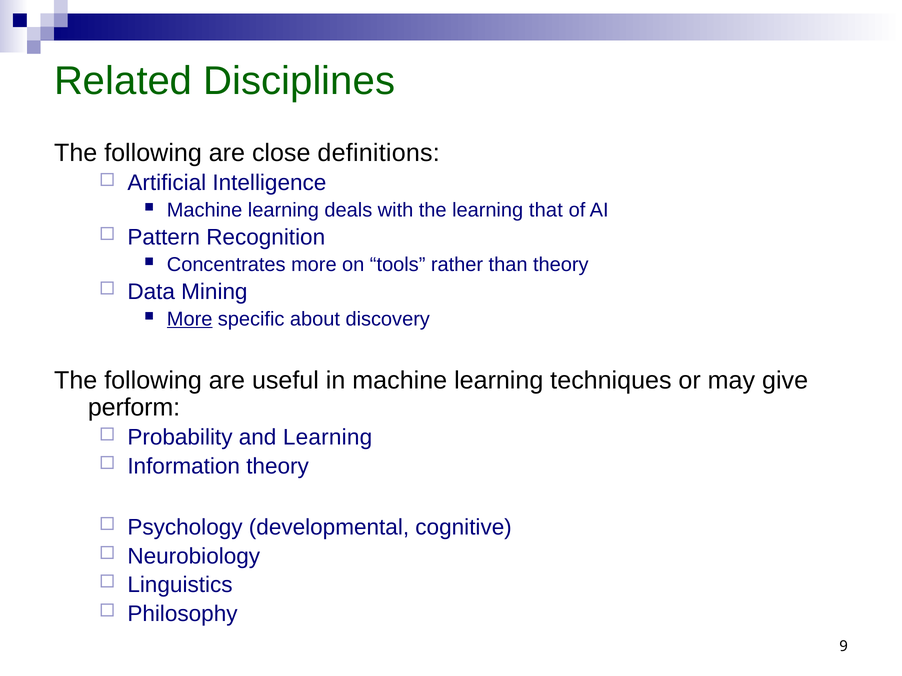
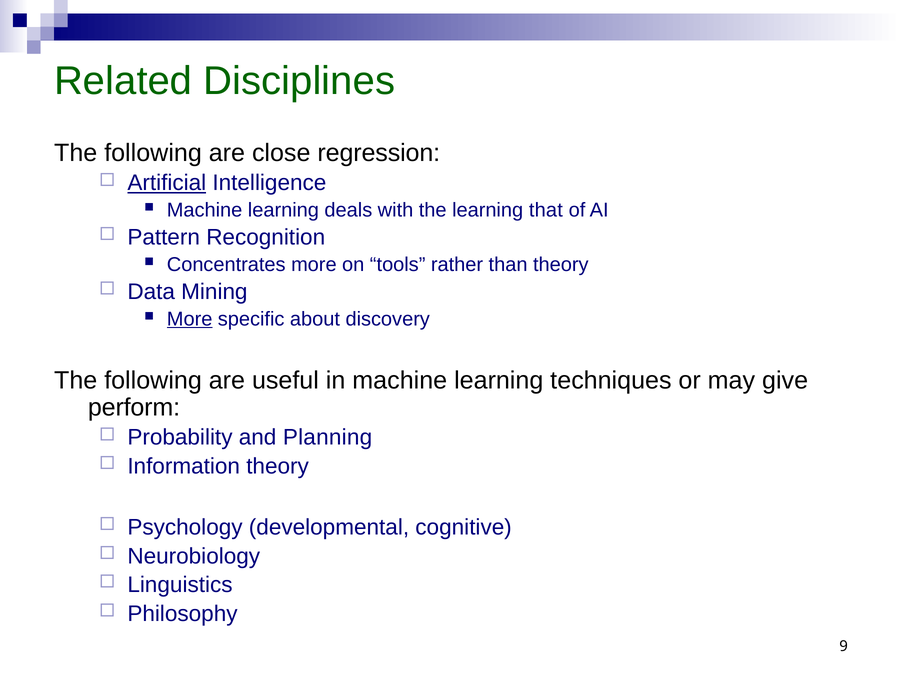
definitions: definitions -> regression (379, 153)
Artificial underline: none -> present (167, 183)
and Learning: Learning -> Planning (328, 438)
